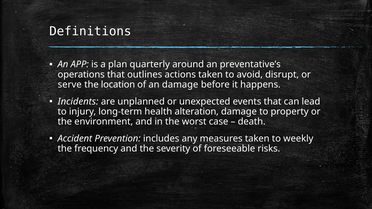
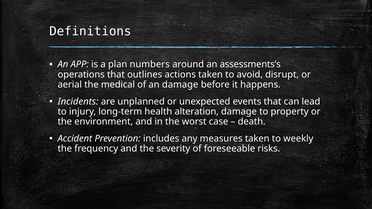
quarterly: quarterly -> numbers (150, 65)
preventative’s: preventative’s -> assessments’s (250, 65)
serve: serve -> aerial (70, 85)
location: location -> medical (118, 85)
